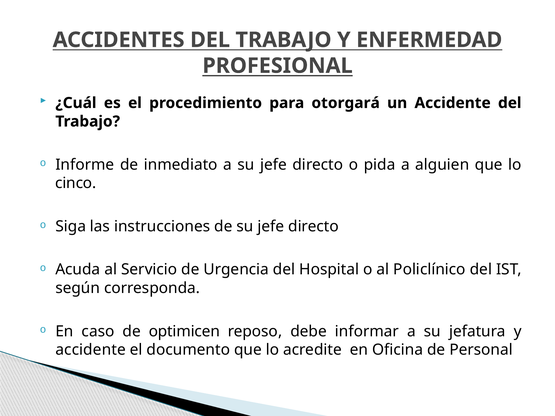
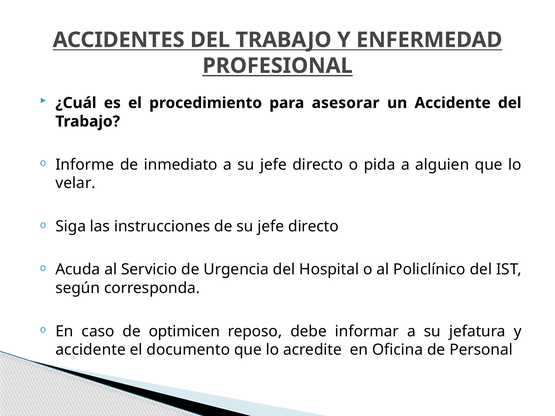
otorgará: otorgará -> asesorar (346, 103)
cinco: cinco -> velar (76, 183)
